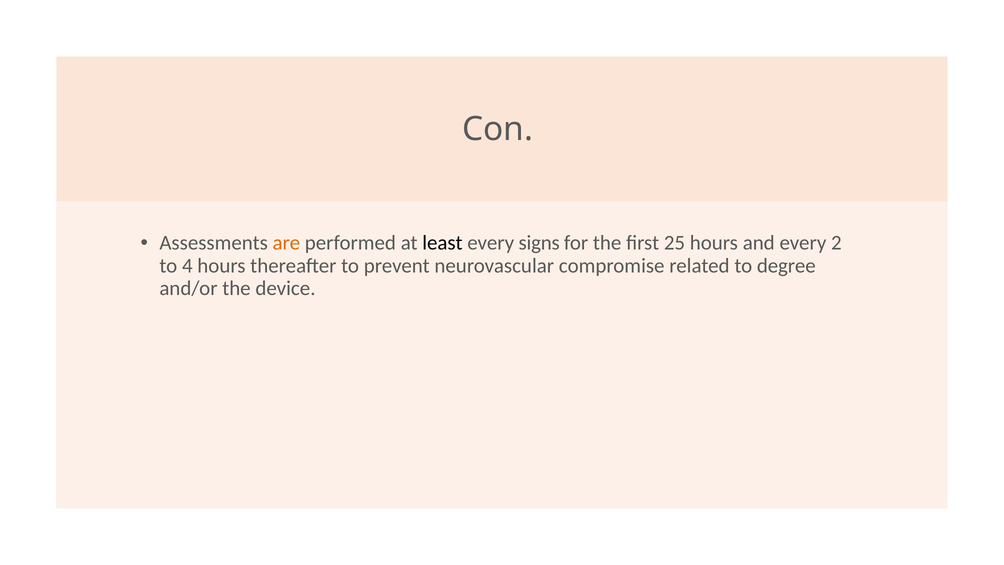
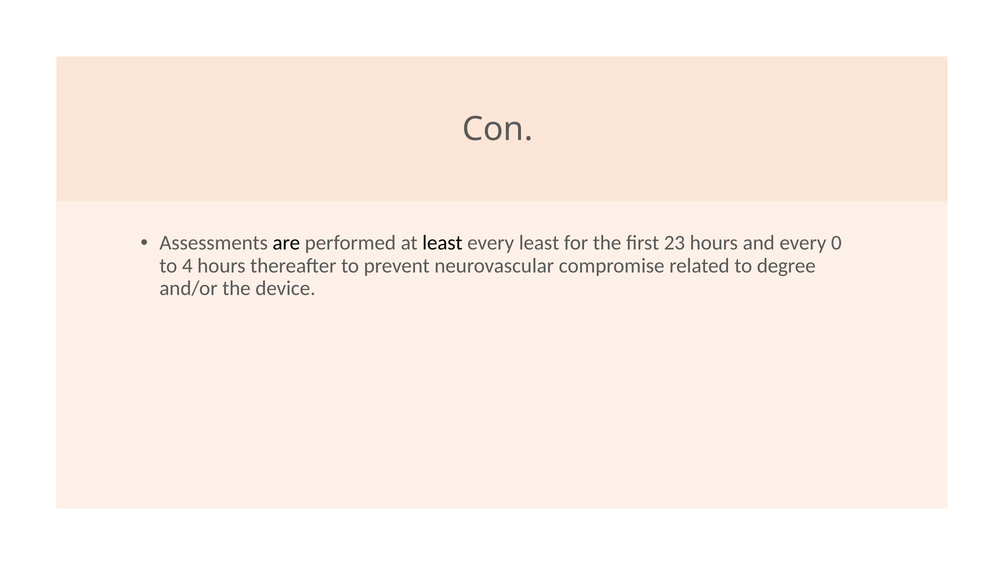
are colour: orange -> black (286, 243)
every signs: signs -> least (539, 243)
25: 25 -> 23 (674, 243)
2: 2 -> 0 (836, 243)
